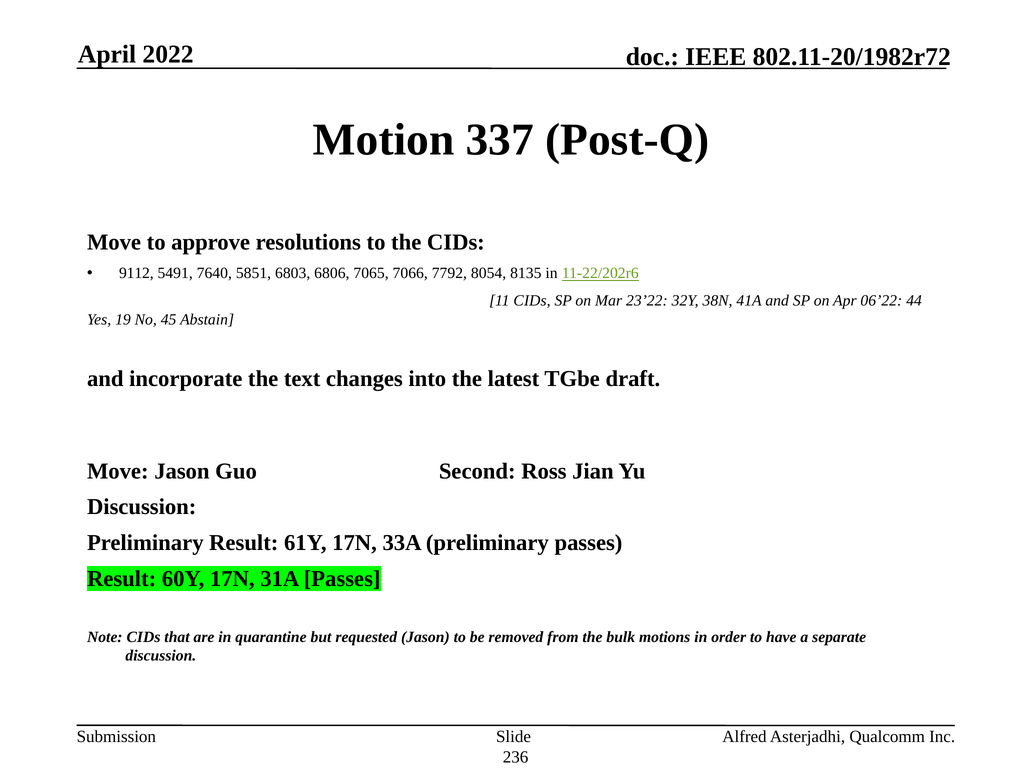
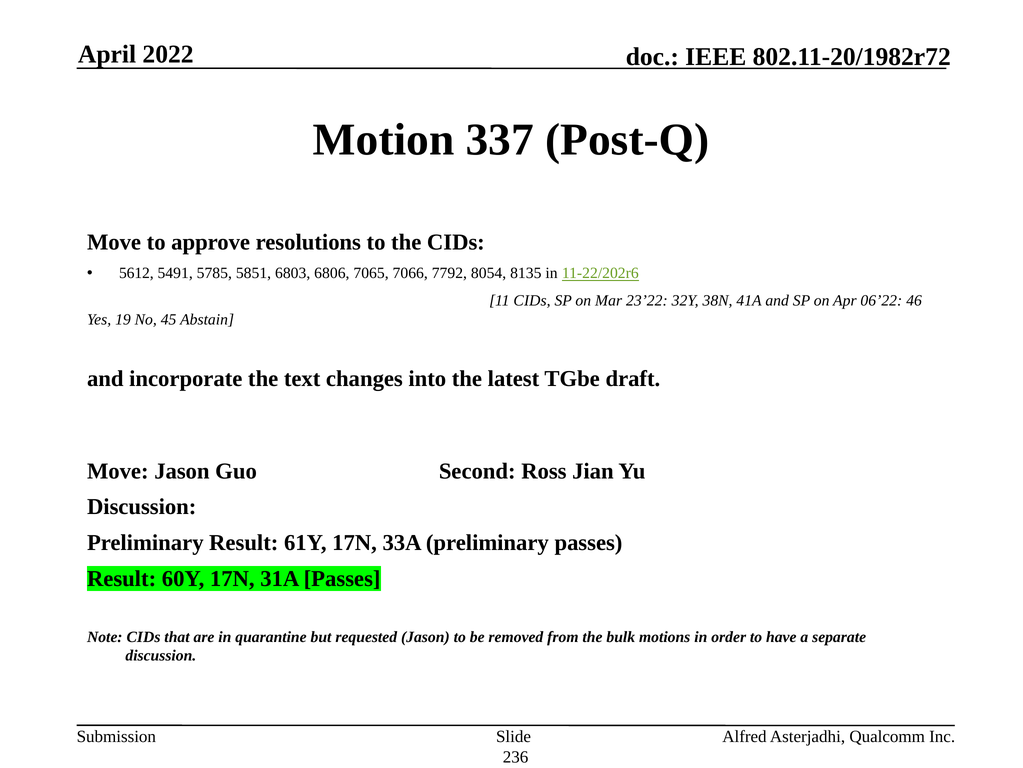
9112: 9112 -> 5612 (136, 273)
7640: 7640 -> 5785 (214, 273)
44: 44 -> 46 (914, 300)
